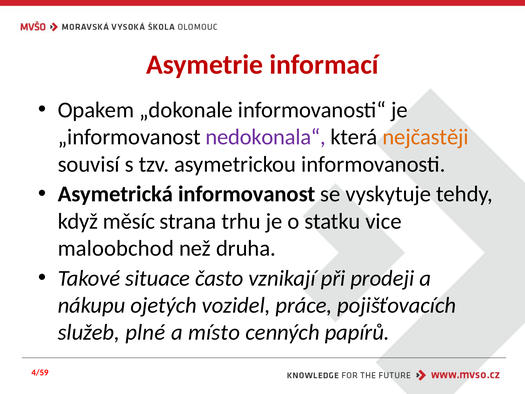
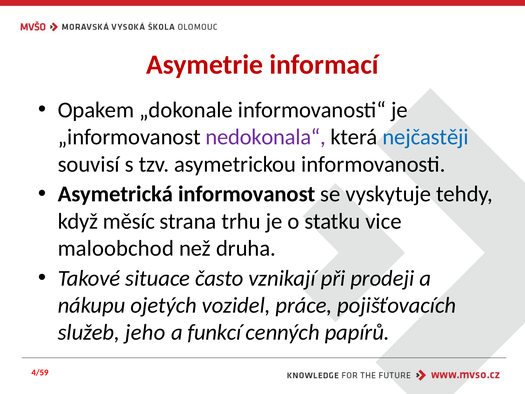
nejčastěji colour: orange -> blue (426, 137)
plné: plné -> jeho (145, 332)
místo: místo -> funkcí (214, 332)
